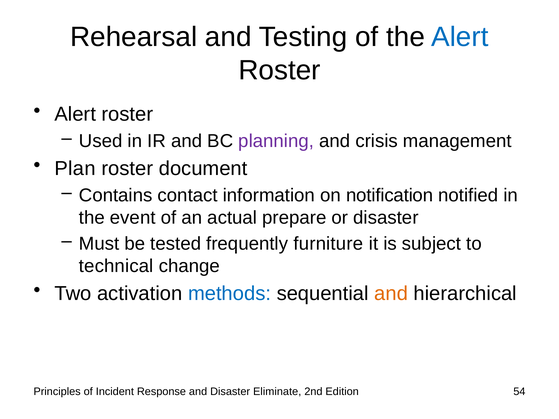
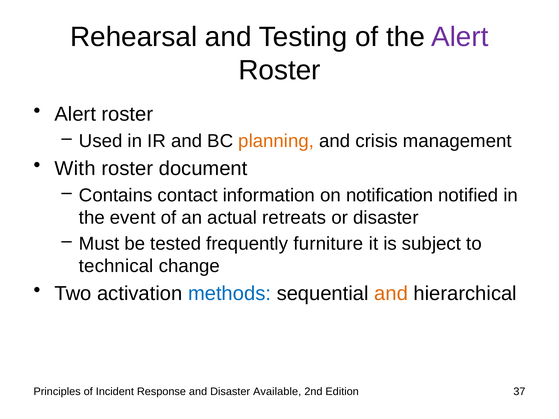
Alert colour: blue -> purple (460, 37)
planning colour: purple -> orange (276, 141)
Plan: Plan -> With (75, 168)
prepare: prepare -> retreats (294, 218)
Eliminate: Eliminate -> Available (277, 392)
54: 54 -> 37 (519, 392)
